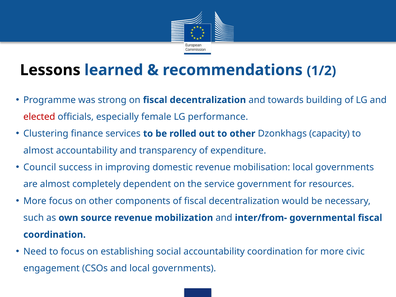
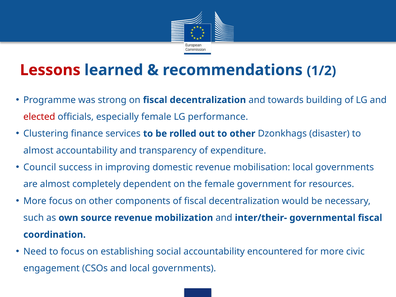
Lessons colour: black -> red (50, 70)
capacity: capacity -> disaster (329, 134)
the service: service -> female (219, 184)
inter/from-: inter/from- -> inter/their- (261, 218)
accountability coordination: coordination -> encountered (275, 251)
